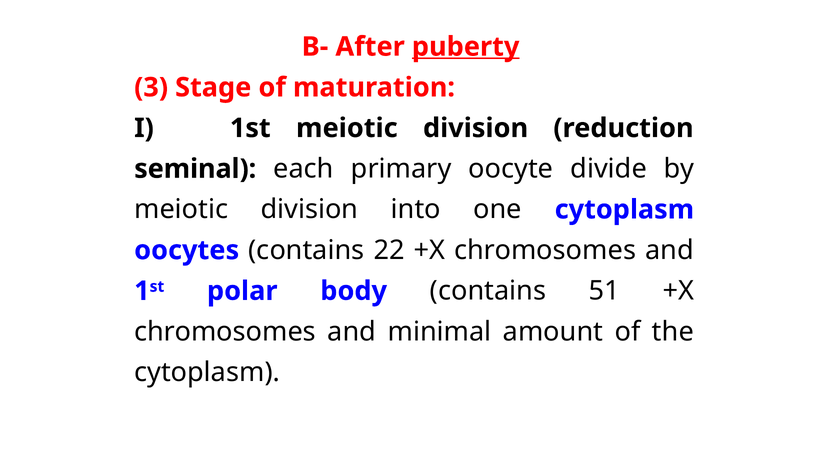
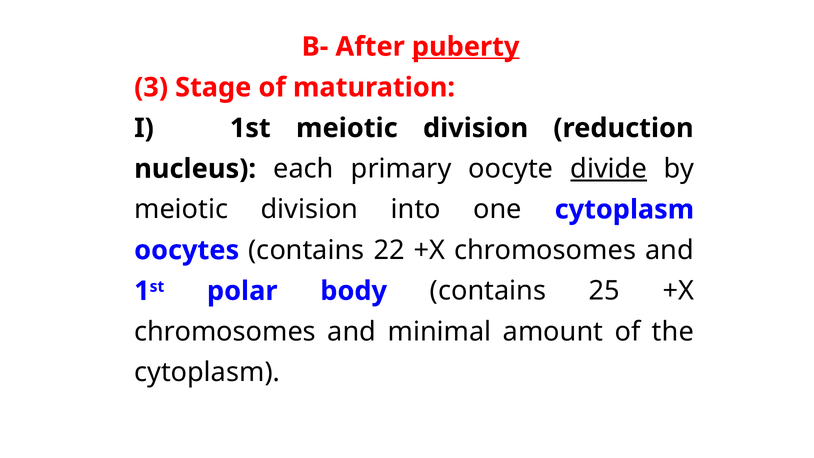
seminal: seminal -> nucleus (195, 169)
divide underline: none -> present (609, 169)
51: 51 -> 25 (604, 291)
